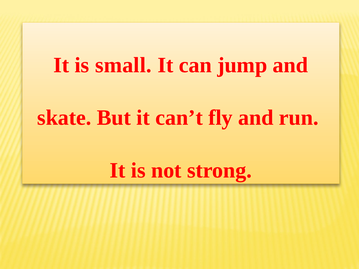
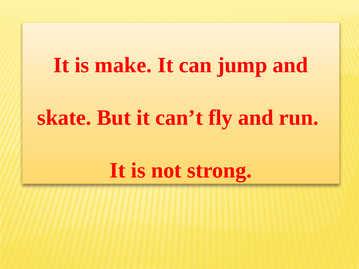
small: small -> make (123, 65)
